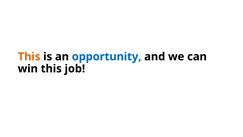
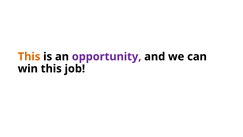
opportunity colour: blue -> purple (107, 56)
